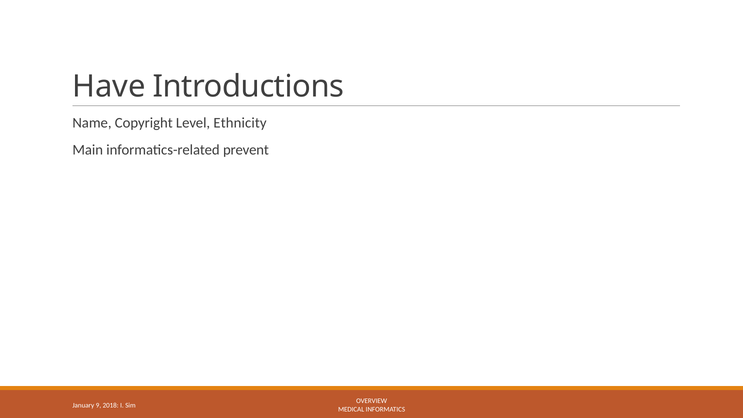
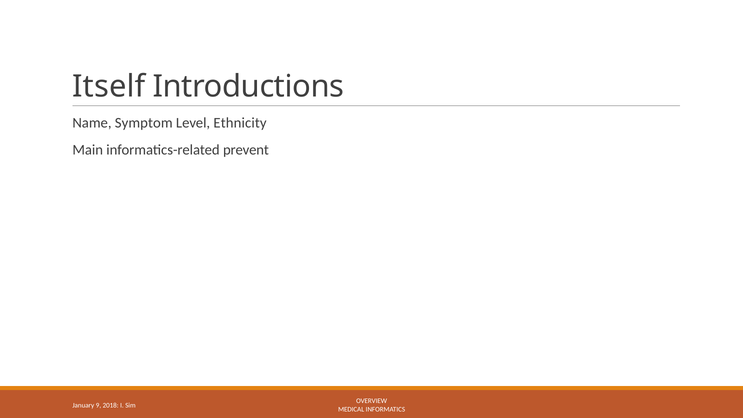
Have: Have -> Itself (109, 87)
Copyright: Copyright -> Symptom (144, 123)
